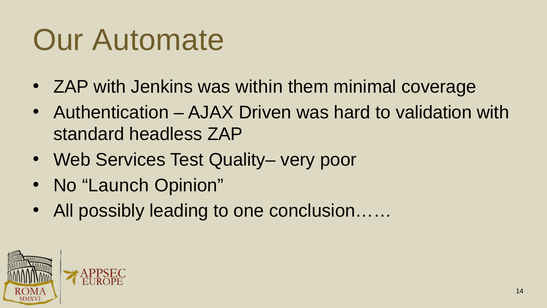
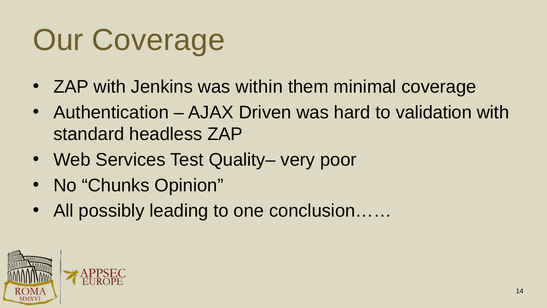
Our Automate: Automate -> Coverage (158, 40)
Launch: Launch -> Chunks (116, 185)
